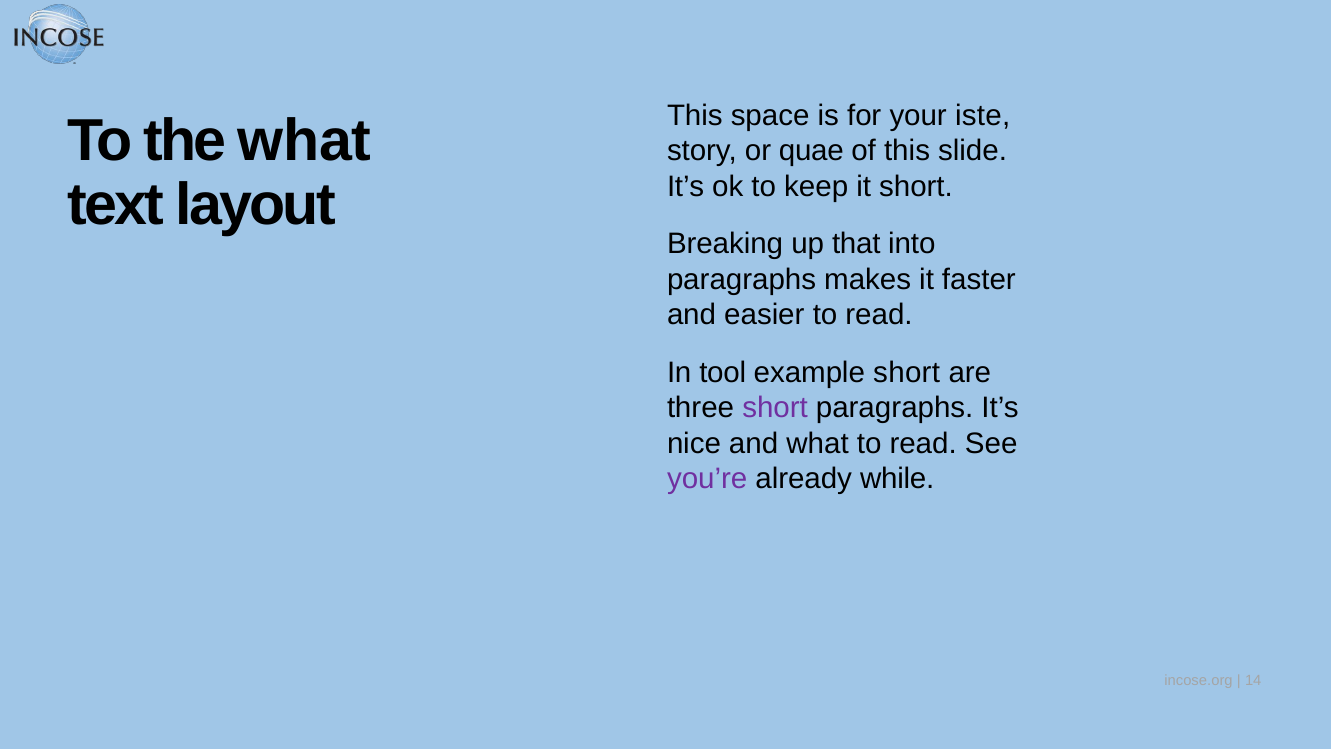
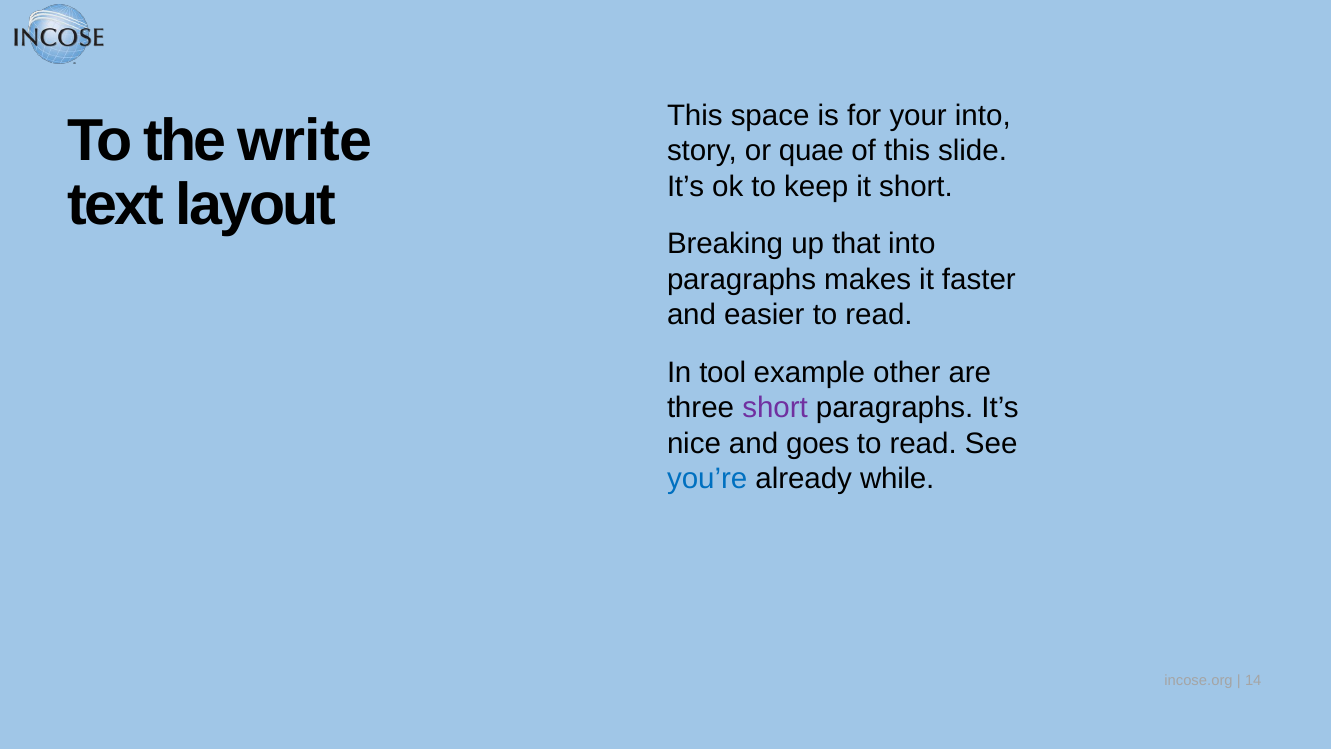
your iste: iste -> into (983, 115)
the what: what -> write (305, 141)
example short: short -> other (907, 373)
and what: what -> goes (818, 443)
you’re colour: purple -> blue (707, 479)
